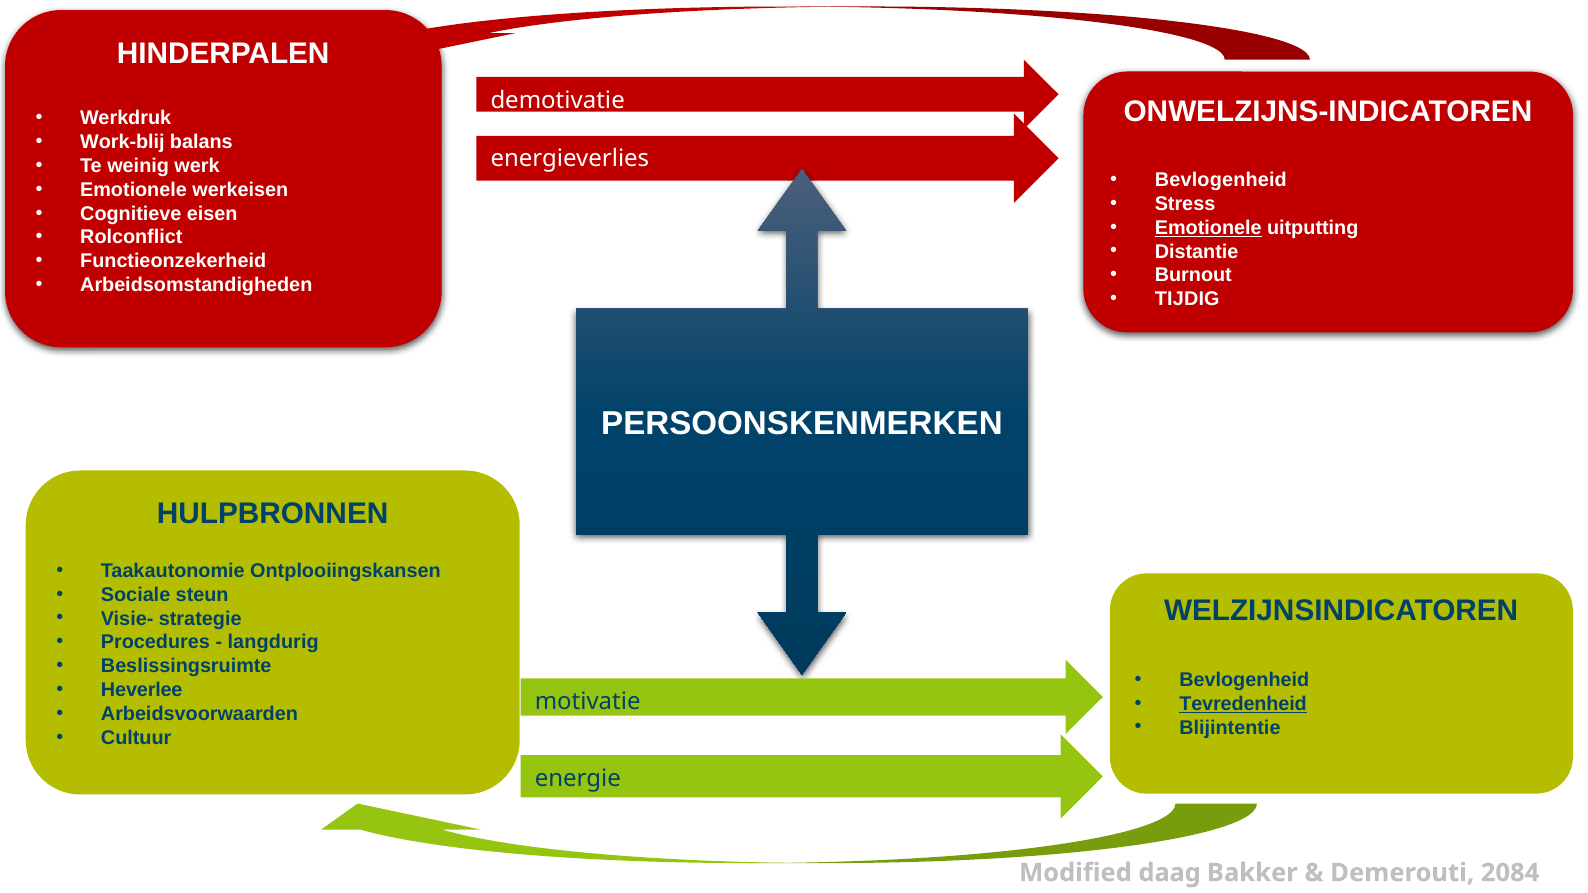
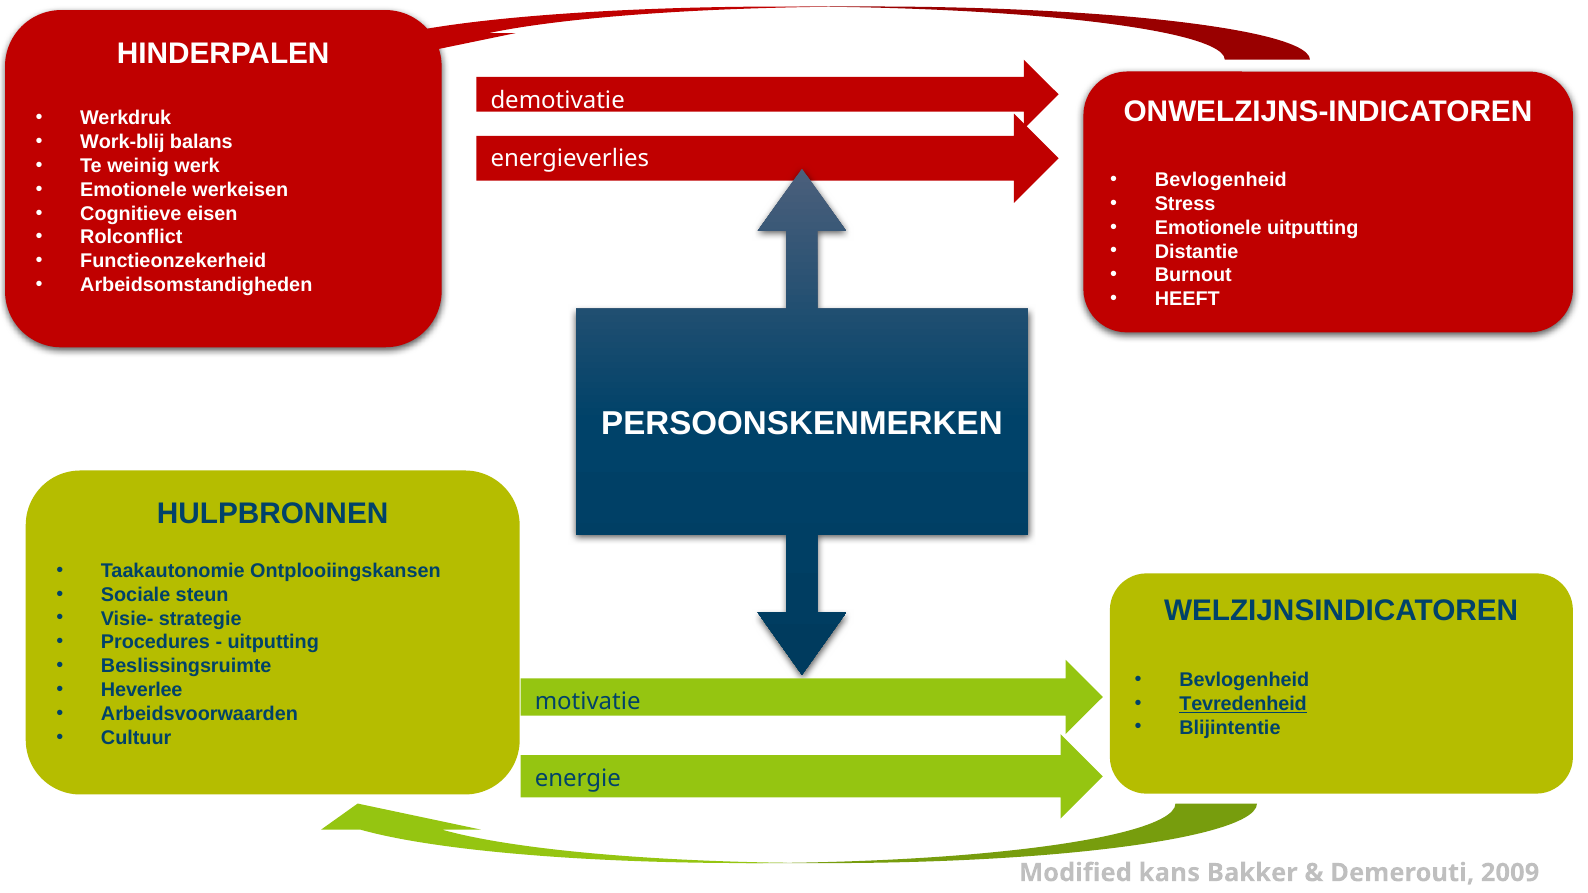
Emotionele underline: present -> none (1208, 228)
TIJDIG: TIJDIG -> HEEFT (1187, 299)
langdurig: langdurig -> uitputting (273, 642)
daag: daag -> kans (1169, 873)
2084: 2084 -> 2009 (1510, 873)
